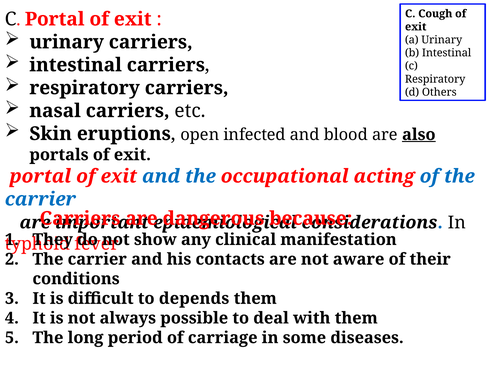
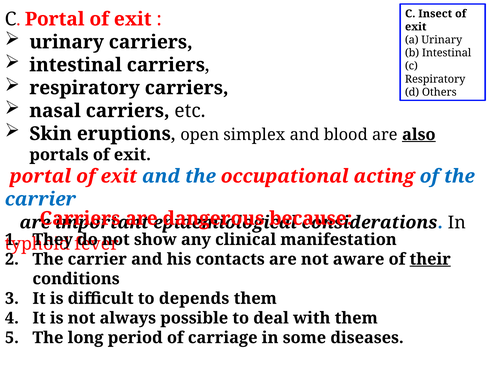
Cough: Cough -> Insect (435, 14)
infected: infected -> simplex (254, 135)
their underline: none -> present (430, 259)
